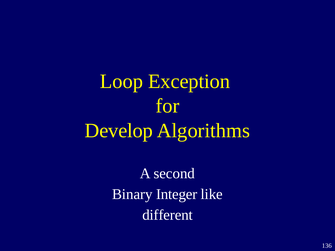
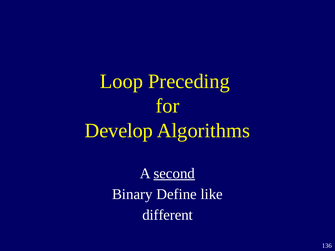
Exception: Exception -> Preceding (189, 82)
second underline: none -> present (174, 174)
Integer: Integer -> Define (177, 194)
